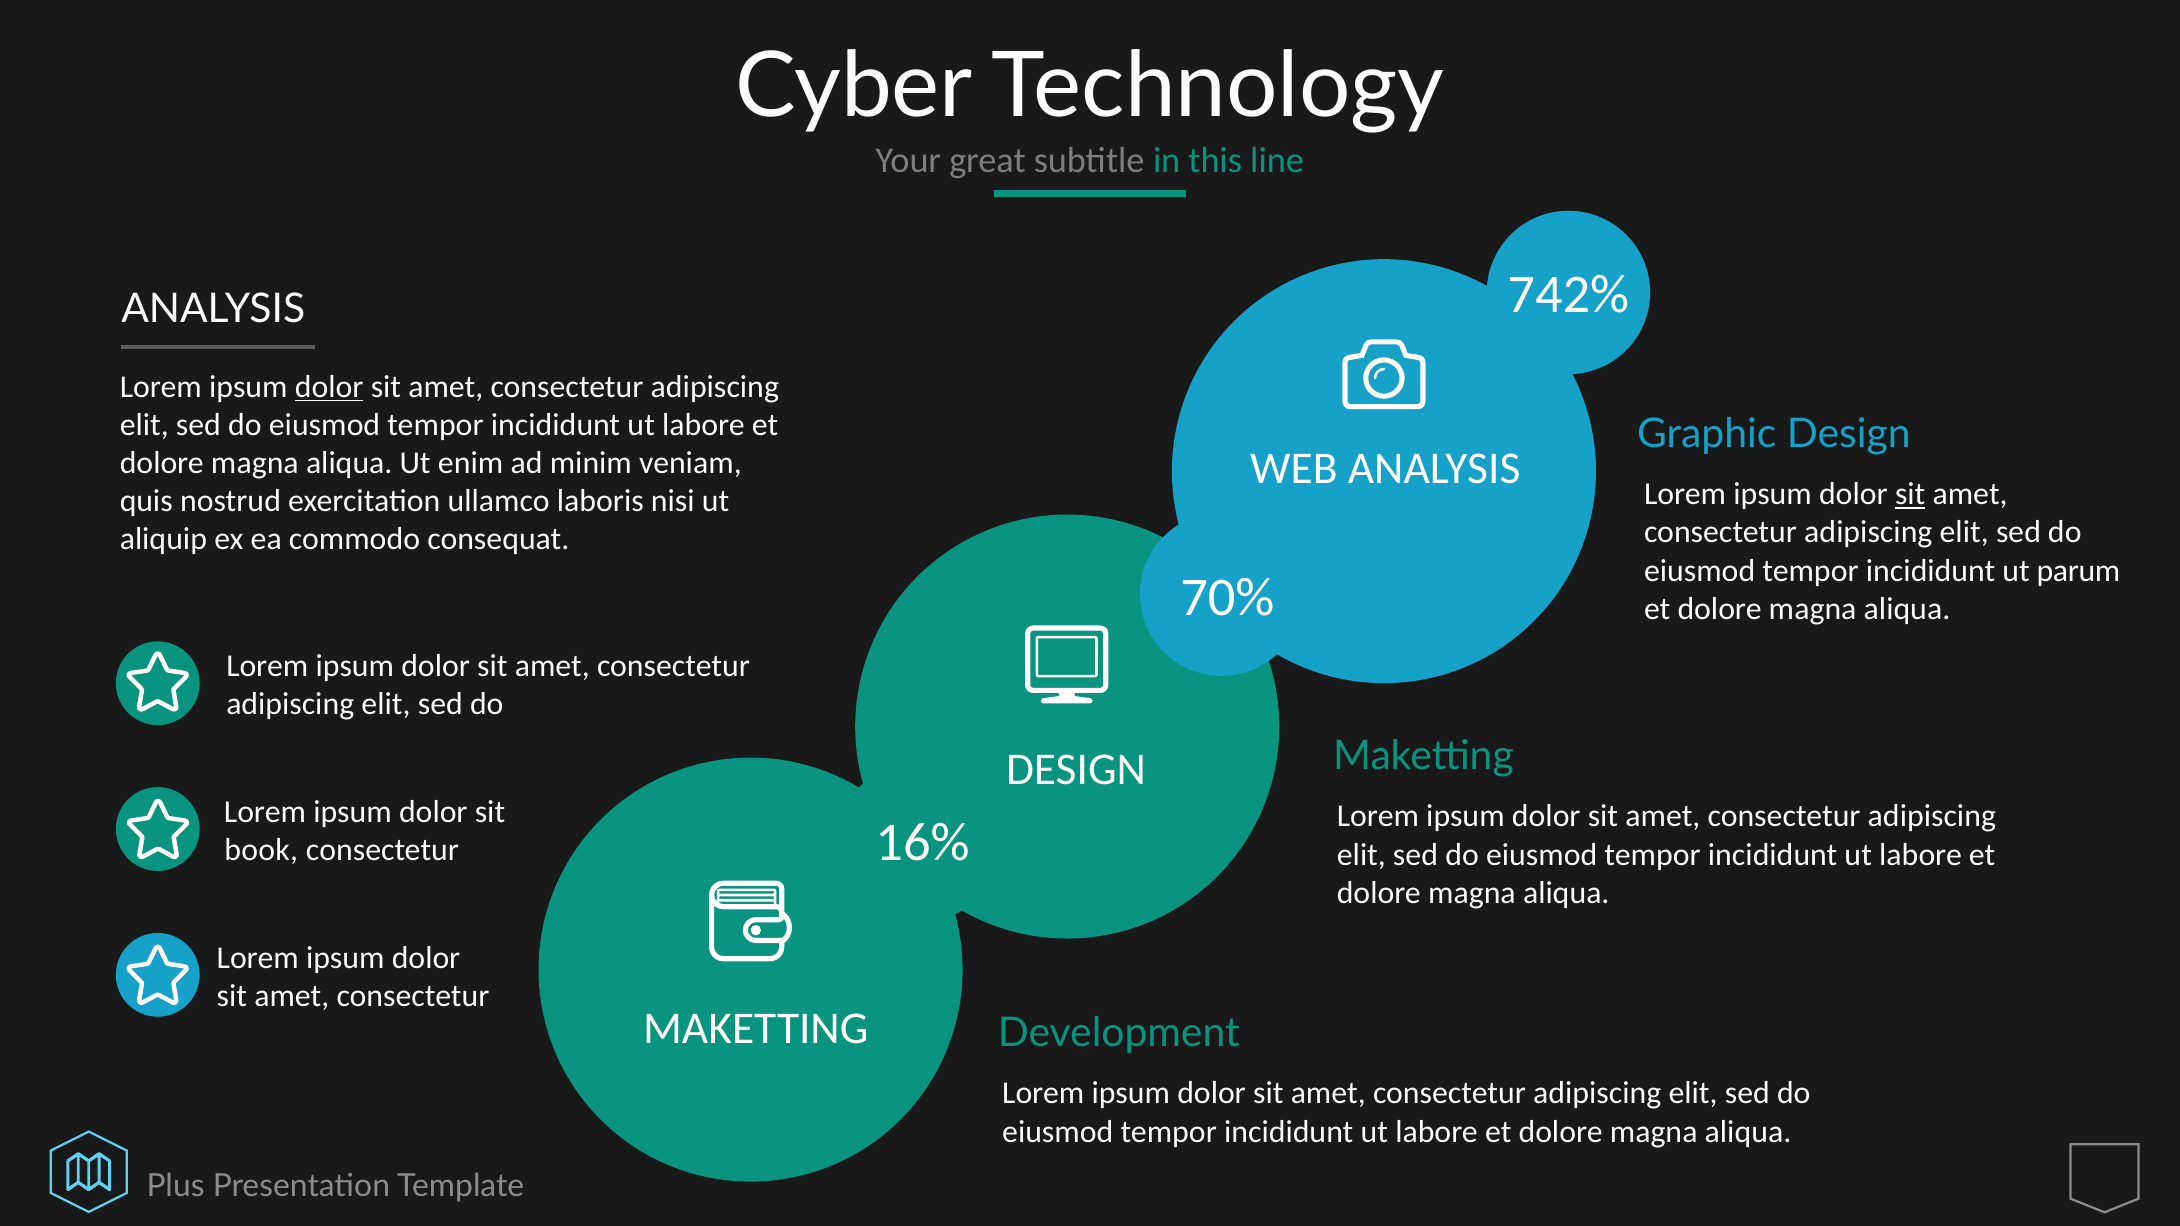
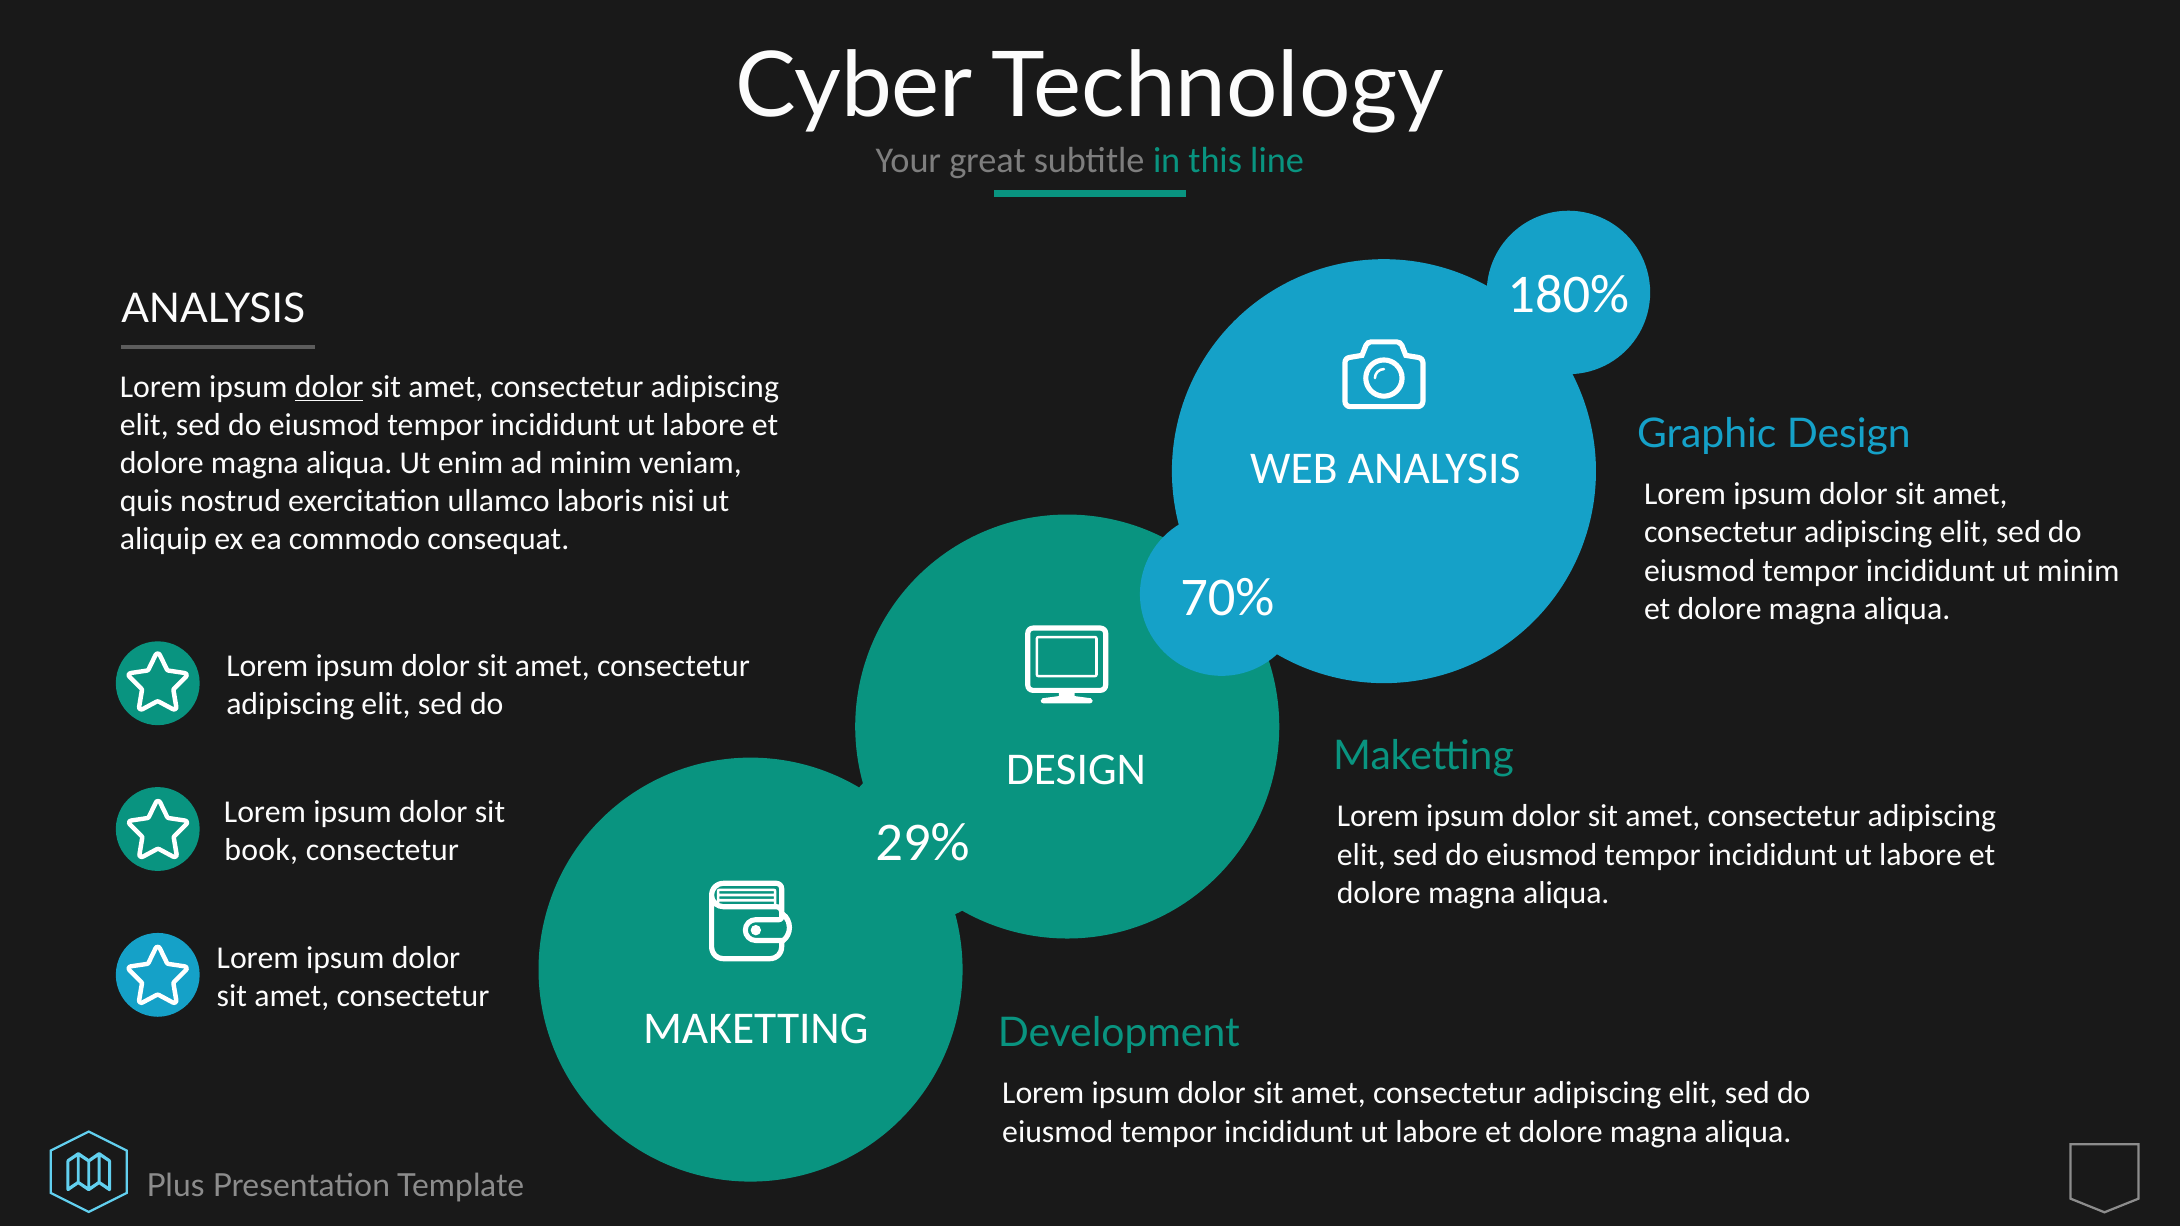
742%: 742% -> 180% (1568, 295)
sit underline: present -> none (1910, 494)
ut parum: parum -> minim (2078, 571)
16%: 16% -> 29% (923, 843)
